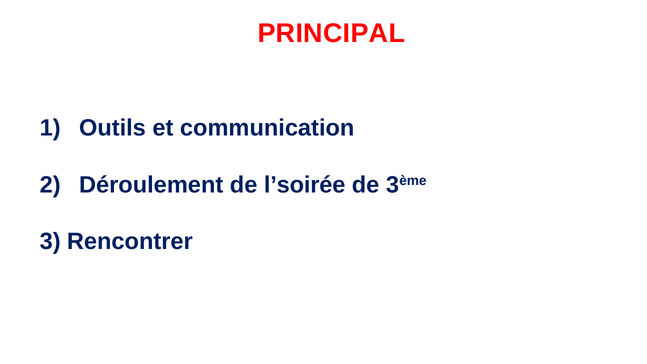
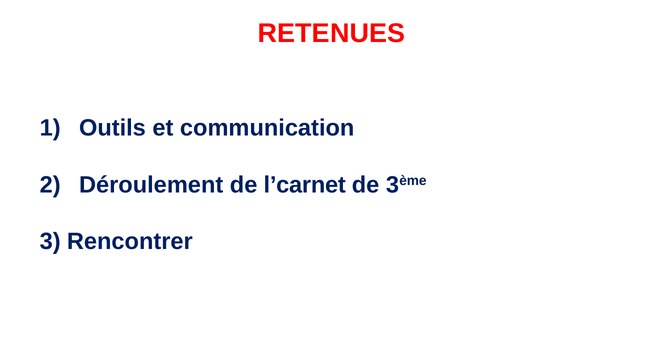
PRINCIPAL: PRINCIPAL -> RETENUES (331, 33)
l’soirée: l’soirée -> l’carnet (305, 185)
